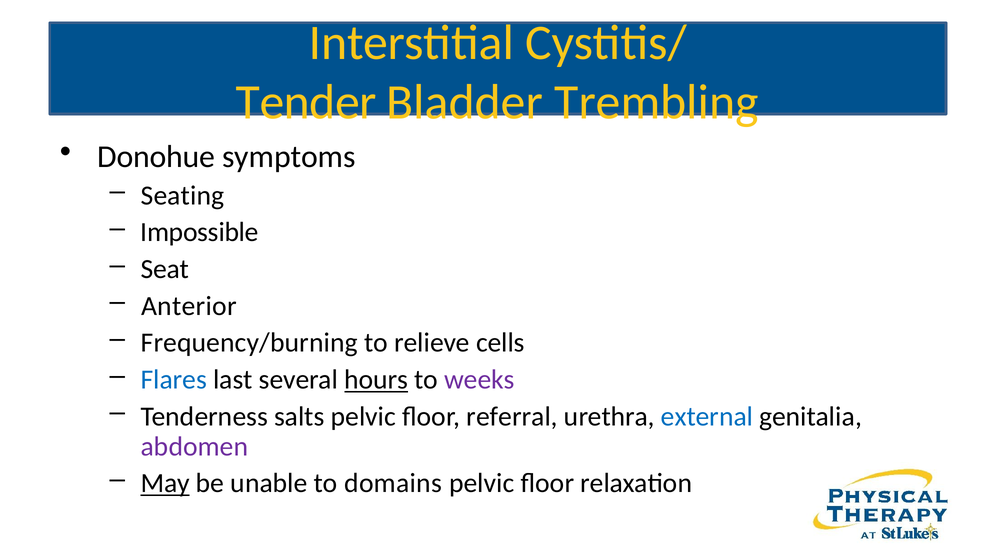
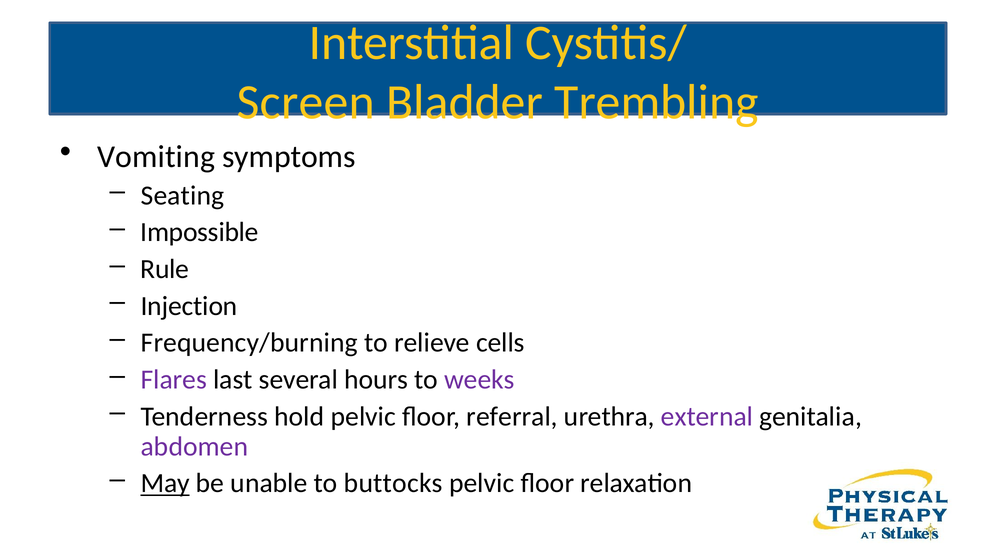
Tender: Tender -> Screen (306, 102)
Donohue: Donohue -> Vomiting (156, 157)
Seat: Seat -> Rule (165, 269)
Anterior: Anterior -> Injection (189, 306)
Flares colour: blue -> purple (174, 380)
hours underline: present -> none (376, 380)
salts: salts -> hold (299, 417)
external colour: blue -> purple (707, 417)
domains: domains -> buttocks (393, 483)
